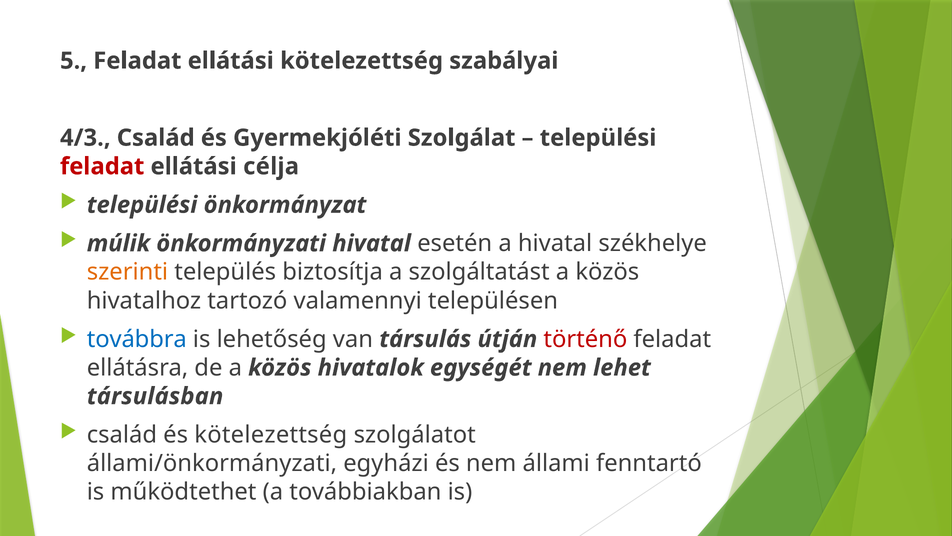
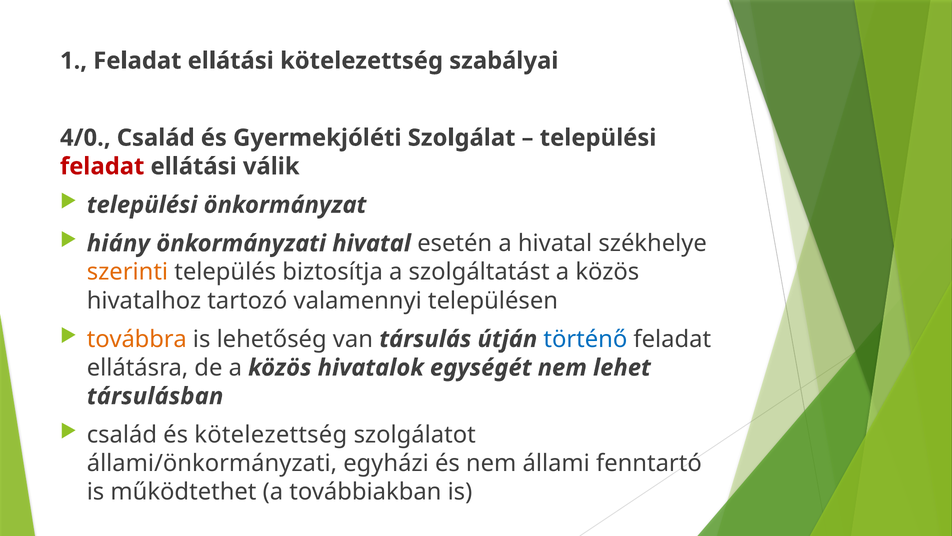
5: 5 -> 1 (74, 61)
4/3: 4/3 -> 4/0 (85, 138)
célja: célja -> válik (271, 166)
múlik: múlik -> hiány (118, 243)
továbbra colour: blue -> orange (137, 339)
történő colour: red -> blue (585, 339)
